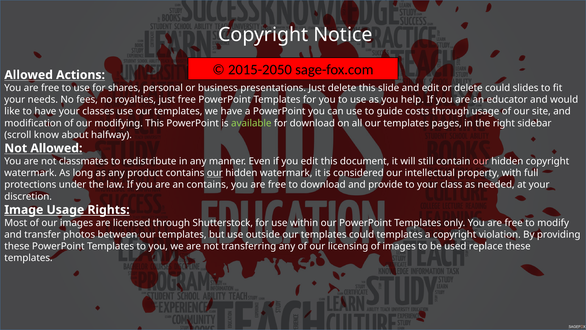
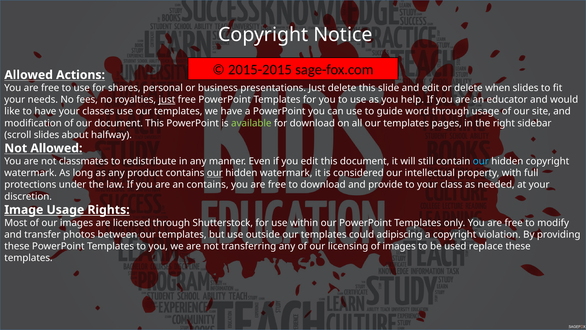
2015-2050: 2015-2050 -> 2015-2015 (260, 70)
delete could: could -> when (498, 88)
just underline: none -> present (167, 100)
costs: costs -> word (417, 111)
our modifying: modifying -> document (119, 123)
scroll know: know -> slides (47, 135)
our colour: pink -> light blue (481, 161)
could templates: templates -> adipiscing (400, 234)
